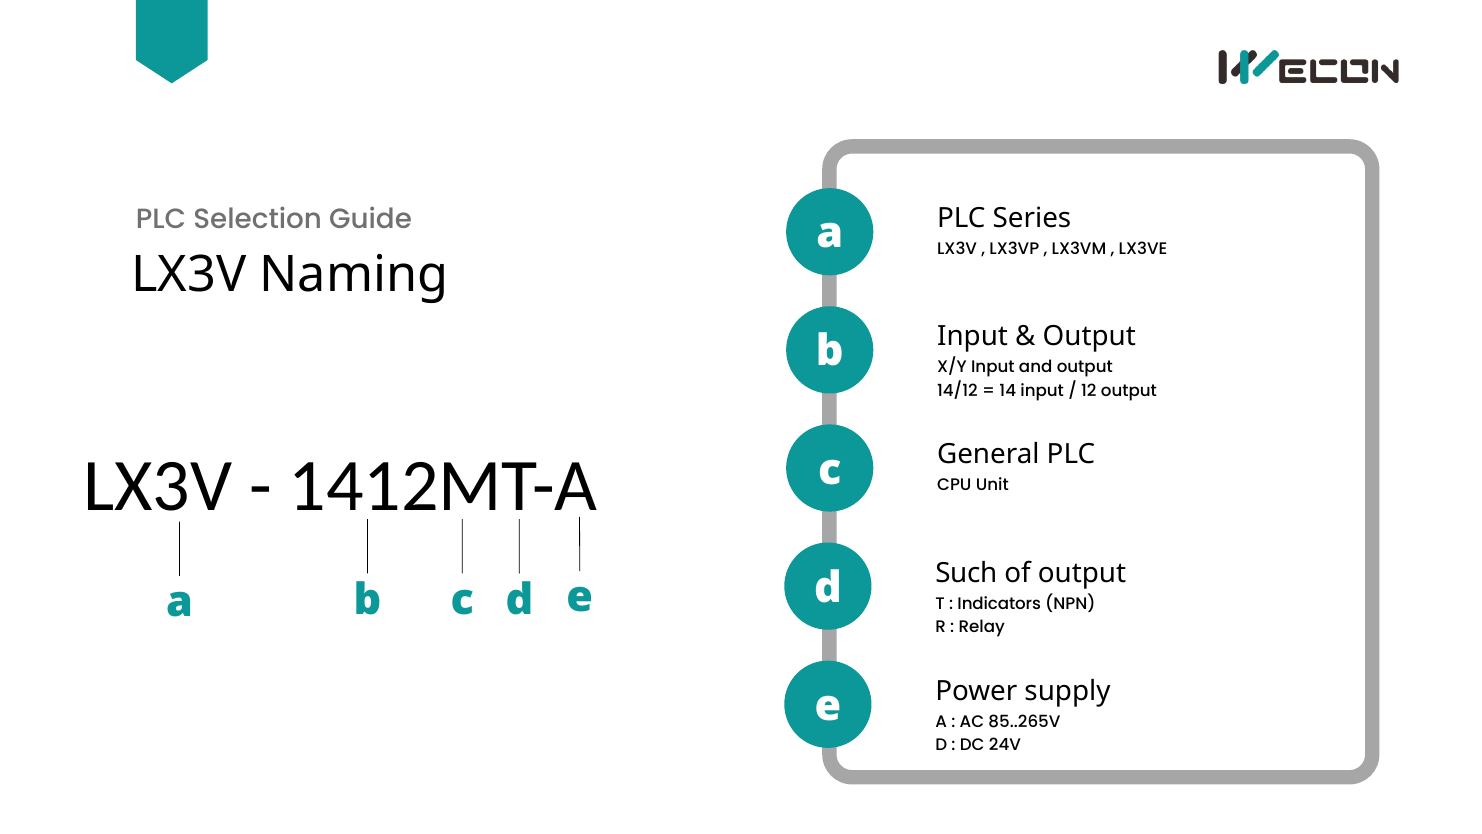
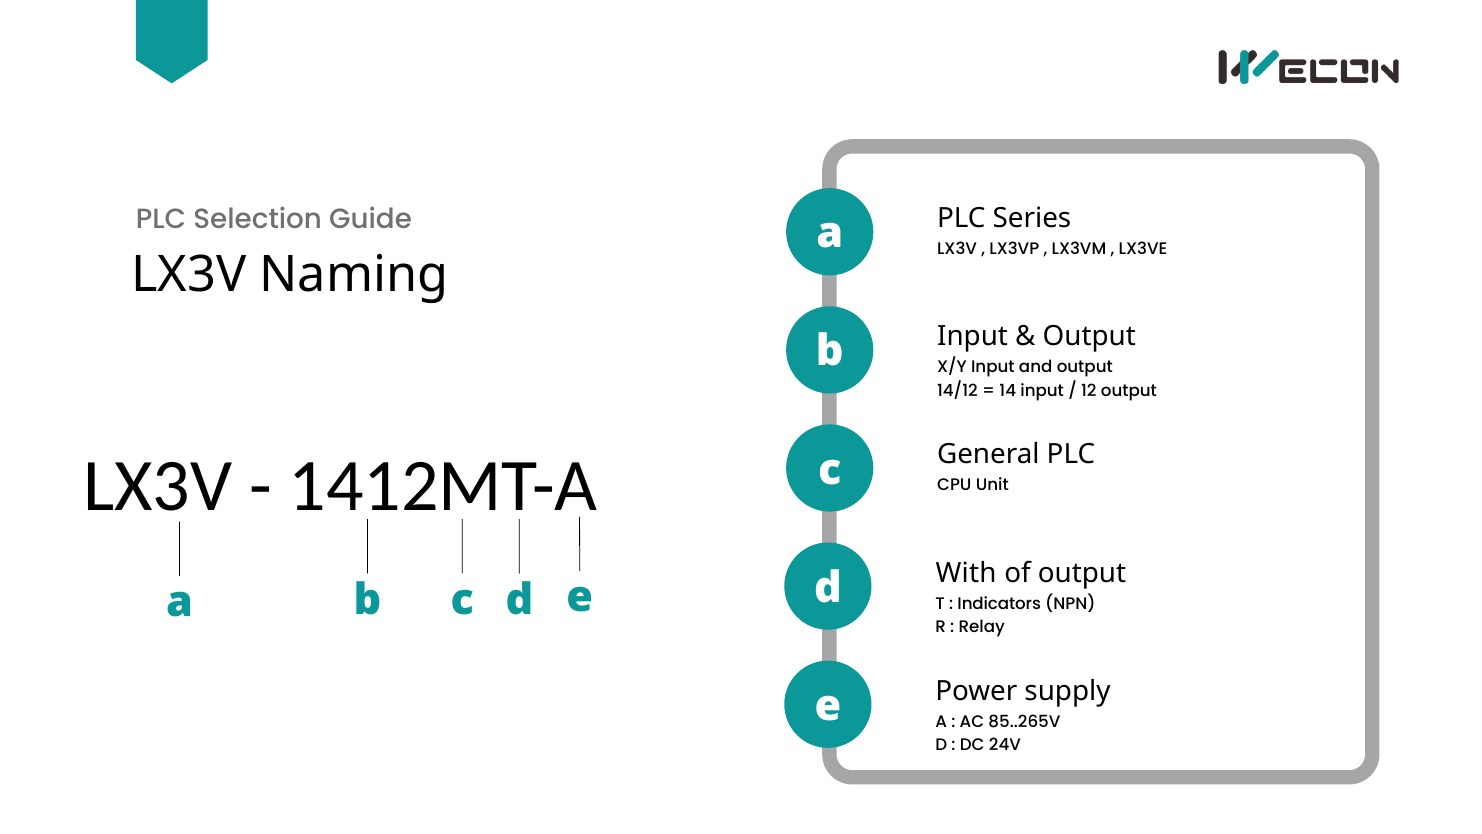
Such: Such -> With (966, 573)
